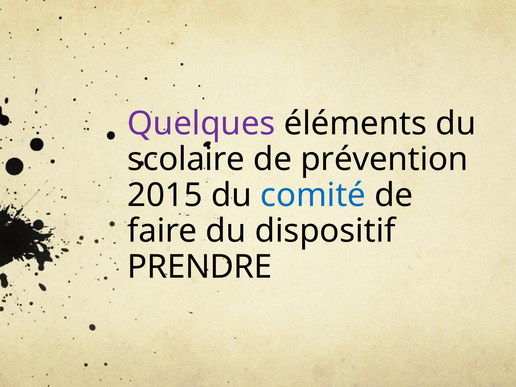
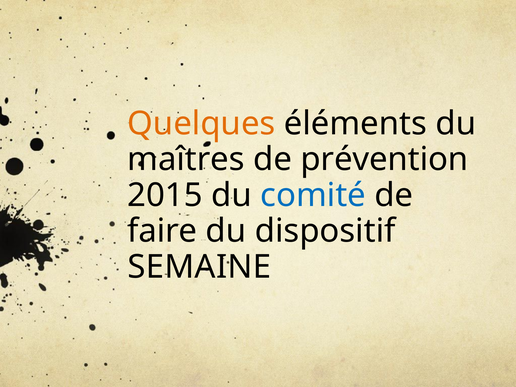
Quelques colour: purple -> orange (201, 123)
scolaire: scolaire -> maîtres (186, 159)
PRENDRE: PRENDRE -> SEMAINE (199, 267)
